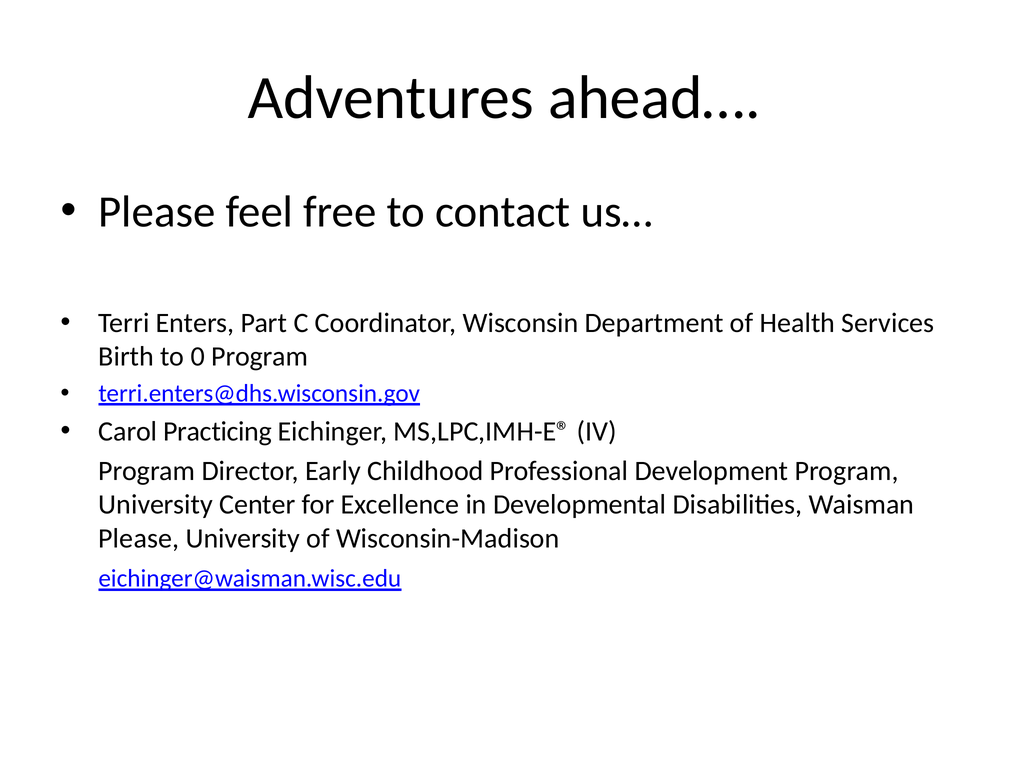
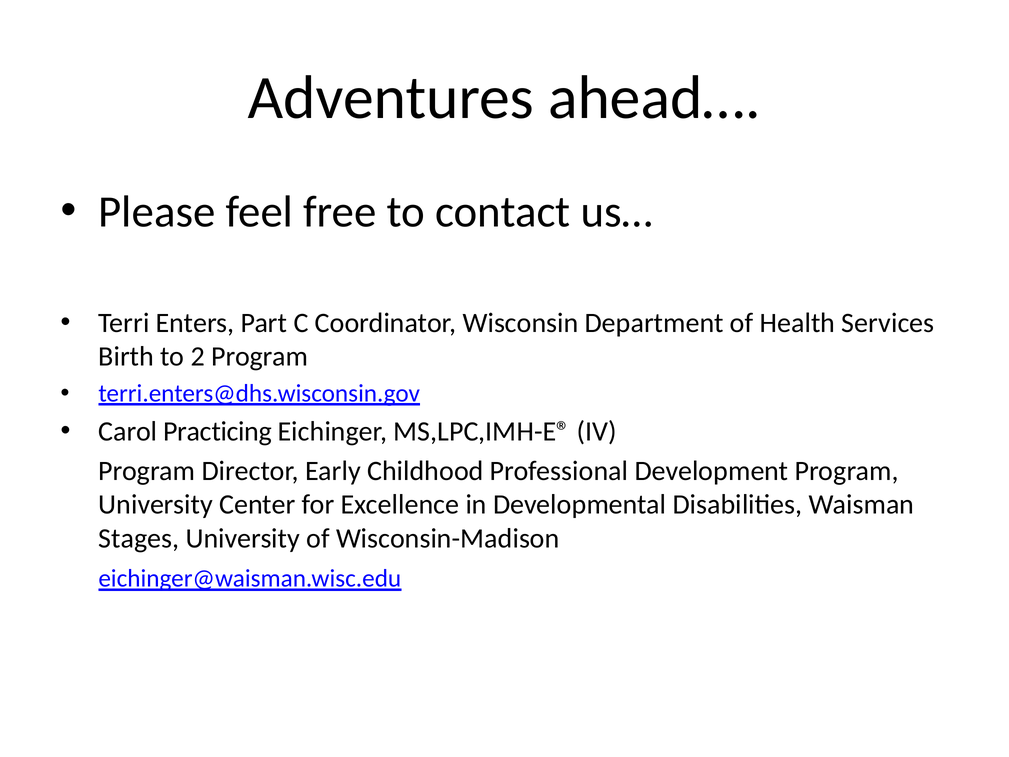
0: 0 -> 2 (198, 356)
Please: Please -> Stages (139, 538)
